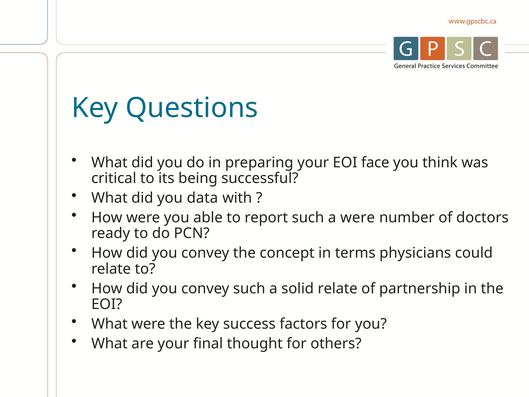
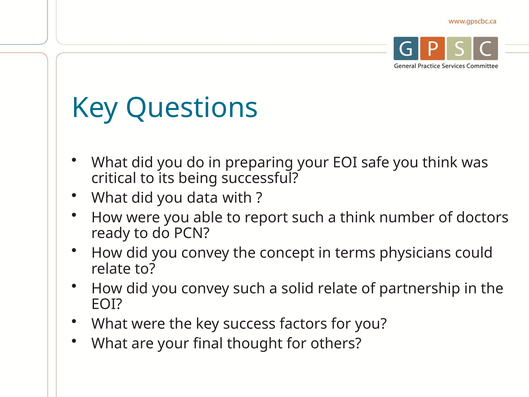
face: face -> safe (375, 162)
a were: were -> think (358, 217)
